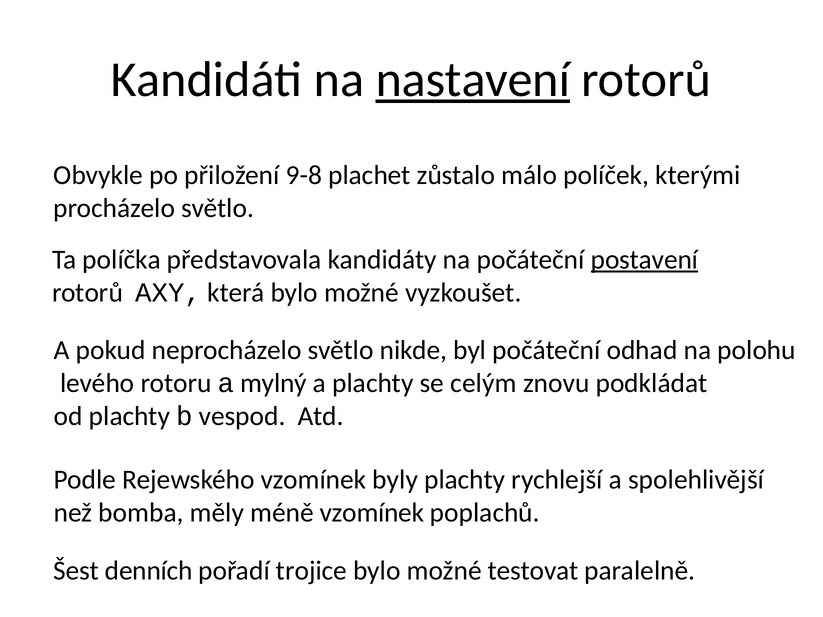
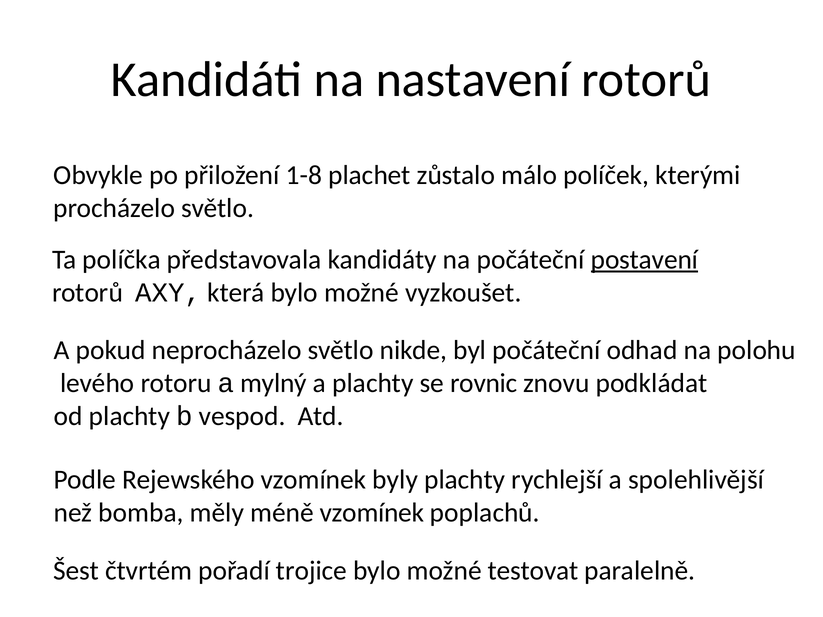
nastavení underline: present -> none (473, 80)
9-8: 9-8 -> 1-8 (304, 175)
celým: celým -> rovnic (484, 383)
denních: denních -> čtvrtém (149, 571)
